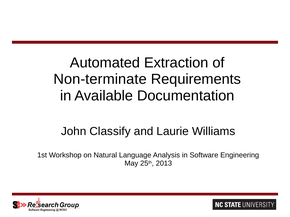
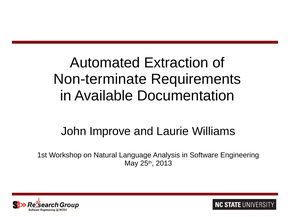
Classify: Classify -> Improve (110, 132)
